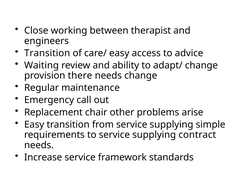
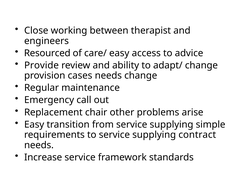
Transition: Transition -> Resourced (47, 53)
Waiting: Waiting -> Provide (42, 65)
there: there -> cases (80, 75)
